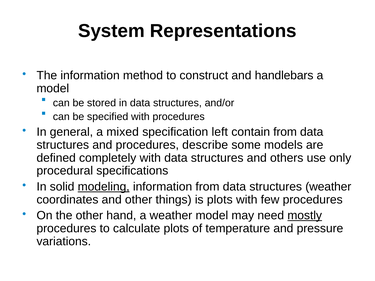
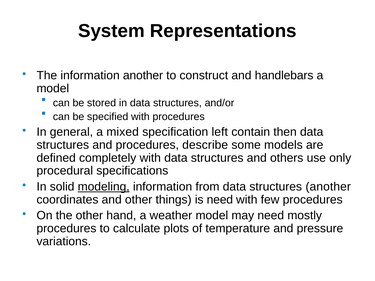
information method: method -> another (143, 75)
contain from: from -> then (285, 132)
structures weather: weather -> another (328, 187)
is plots: plots -> need (220, 200)
mostly underline: present -> none (305, 216)
